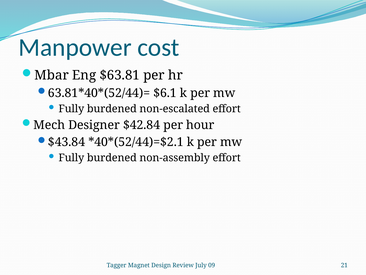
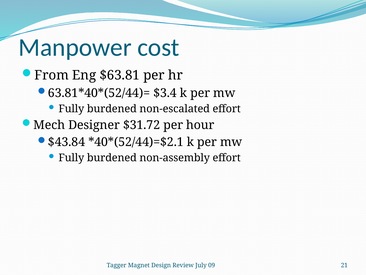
Mbar: Mbar -> From (52, 75)
$6.1: $6.1 -> $3.4 (165, 93)
$42.84: $42.84 -> $31.72 (142, 125)
